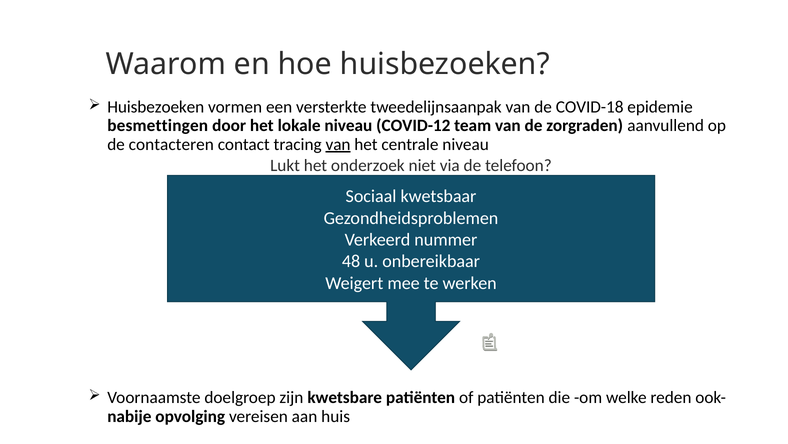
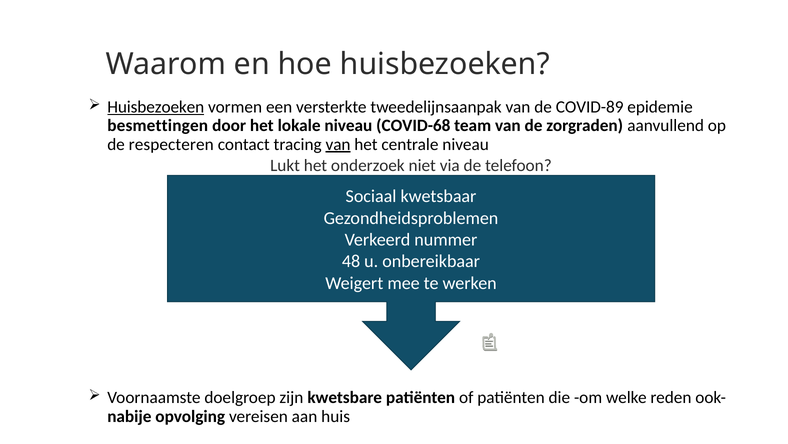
Huisbezoeken underline: none -> present (156, 107)
COVID-18: COVID-18 -> COVID-89 (590, 107)
COVID-12: COVID-12 -> COVID-68 (413, 125)
contacteren: contacteren -> respecteren (171, 144)
